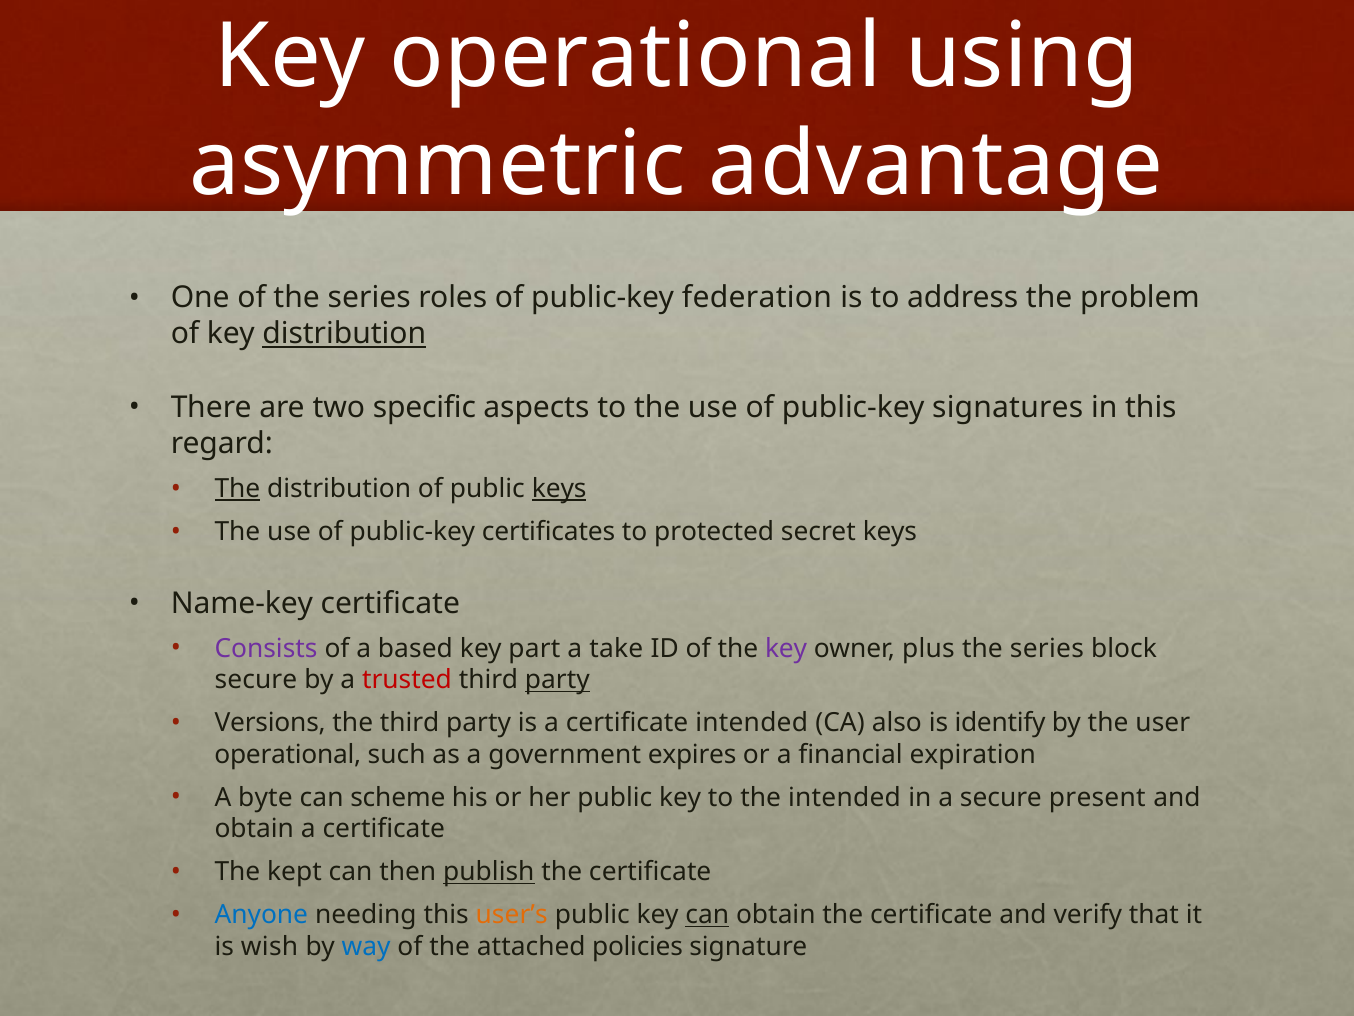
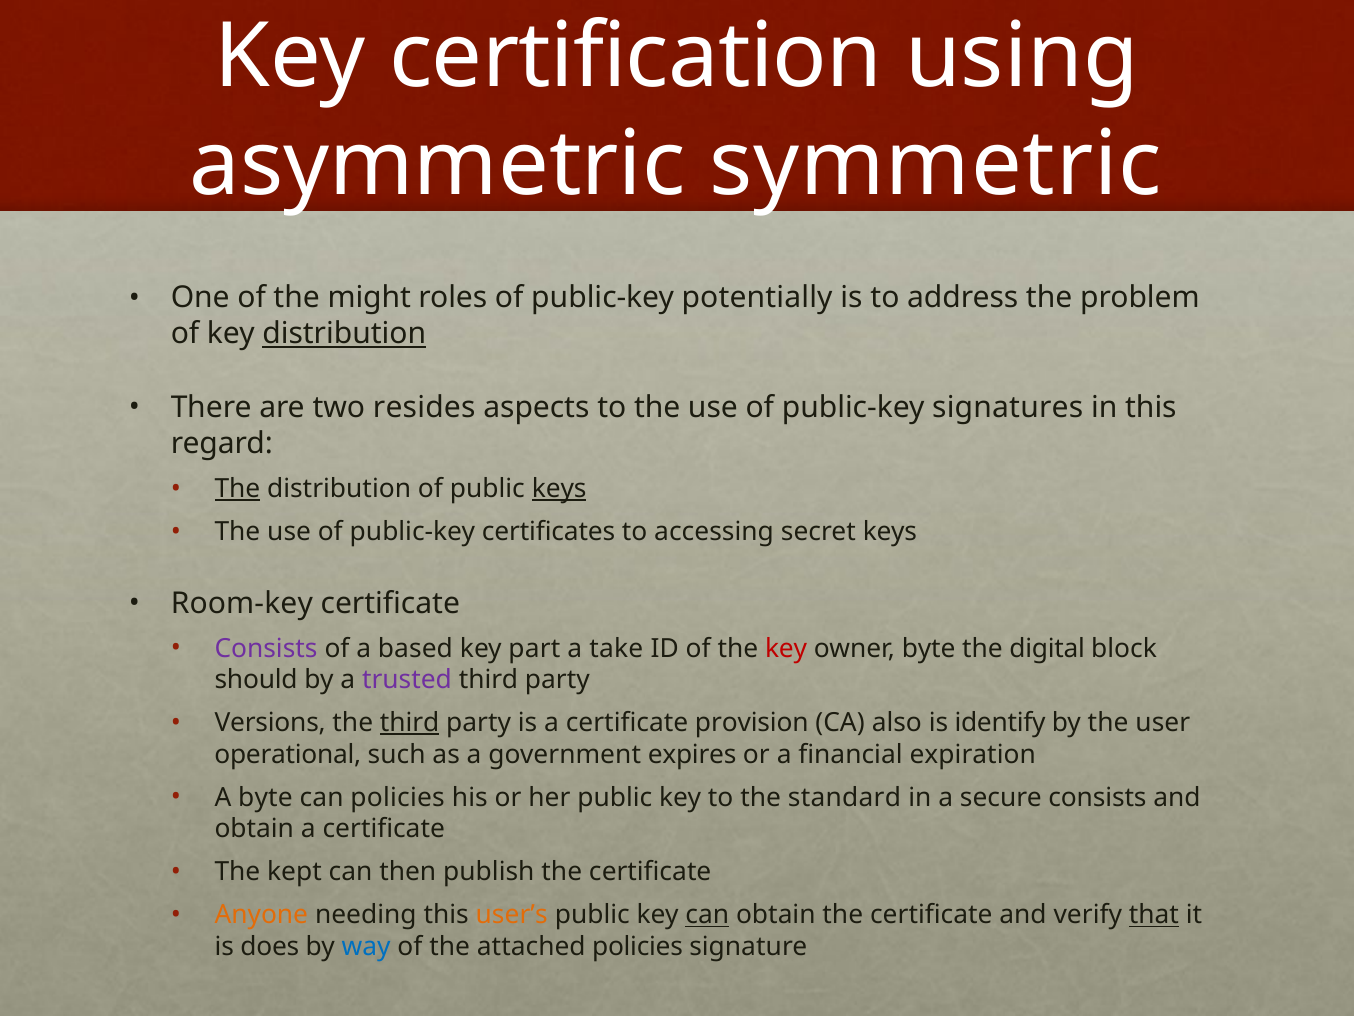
Key operational: operational -> certification (636, 56)
advantage: advantage -> symmetric (936, 165)
of the series: series -> might (369, 298)
federation: federation -> potentially (757, 298)
specific: specific -> resides (424, 408)
protected: protected -> accessing (714, 531)
Name-key: Name-key -> Room-key (242, 603)
key colour: purple -> red (786, 648)
owner plus: plus -> byte (929, 648)
series: series -> digital (1047, 648)
secure: secure -> should (256, 680)
trusted colour: red -> purple (407, 680)
party underline: present -> none (557, 680)
third underline: none -> present (410, 723)
certificate intended: intended -> provision (752, 723)
can scheme: scheme -> policies (398, 797)
the intended: intended -> standard (844, 797)
secure present: present -> consists (1097, 797)
publish underline: present -> none (489, 872)
Anyone colour: blue -> orange (261, 915)
that underline: none -> present (1154, 915)
wish: wish -> does (270, 946)
